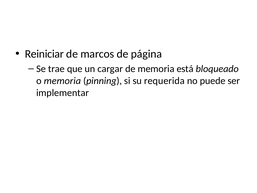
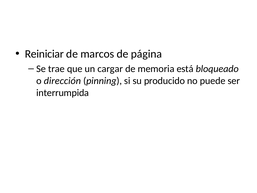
o memoria: memoria -> dirección (62, 81)
requerida: requerida -> producido (164, 81)
implementar: implementar -> interrumpida (63, 93)
